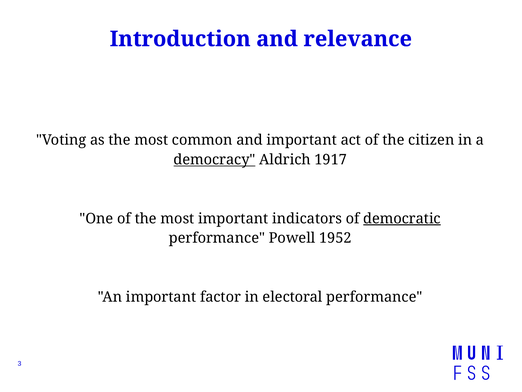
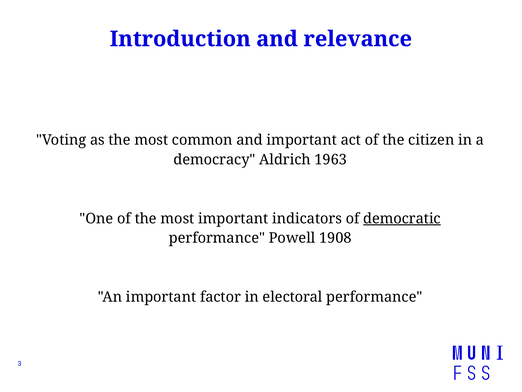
democracy underline: present -> none (215, 160)
1917: 1917 -> 1963 (331, 160)
1952: 1952 -> 1908 (335, 238)
